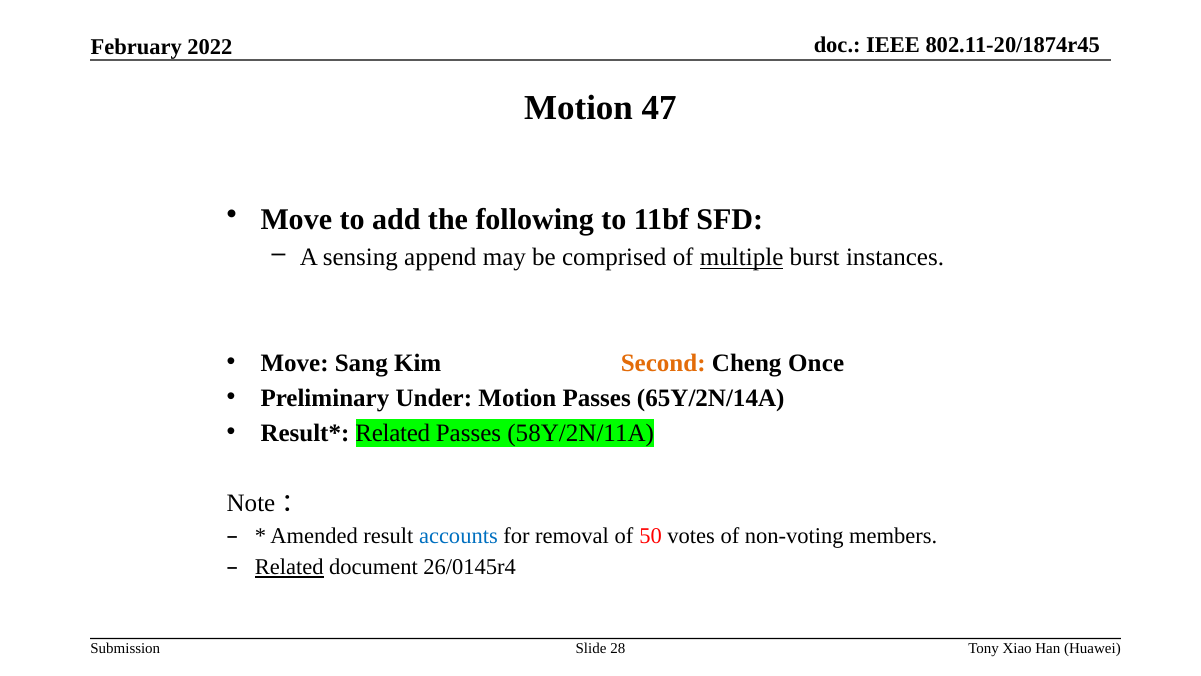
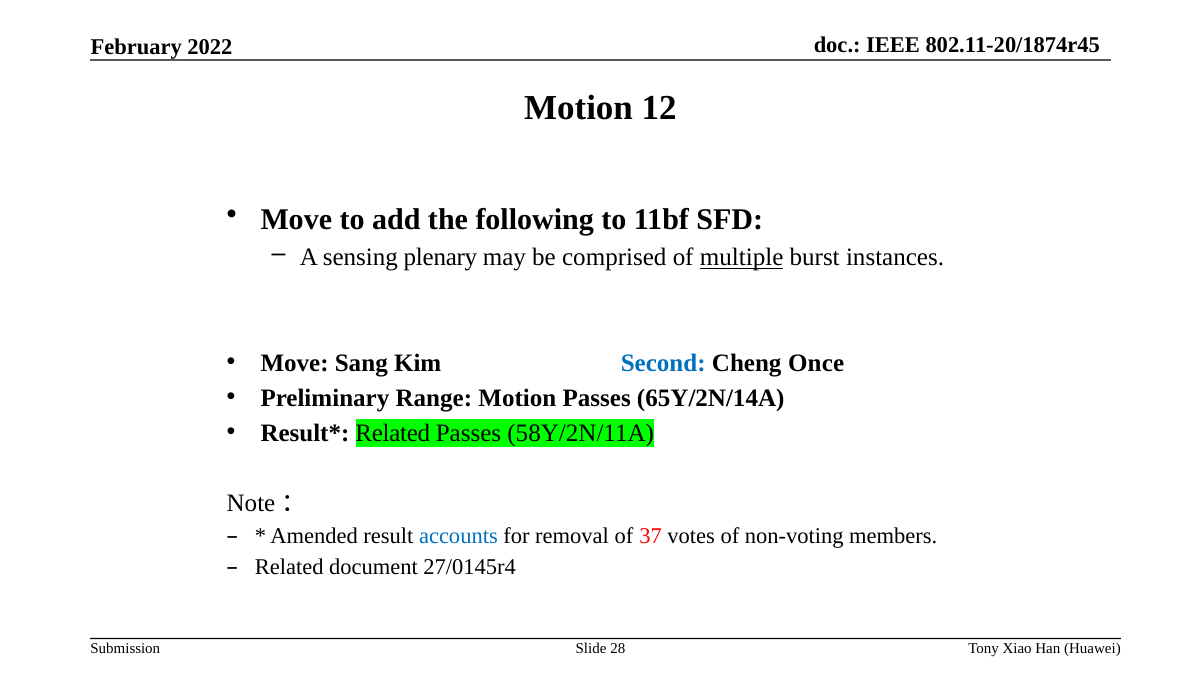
47: 47 -> 12 (659, 108)
append: append -> plenary (440, 257)
Second colour: orange -> blue (663, 363)
Under: Under -> Range (434, 398)
50: 50 -> 37 (651, 536)
Related underline: present -> none (289, 567)
26/0145r4: 26/0145r4 -> 27/0145r4 (470, 567)
